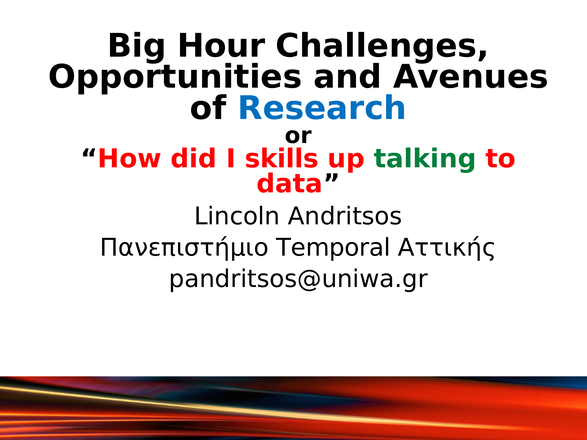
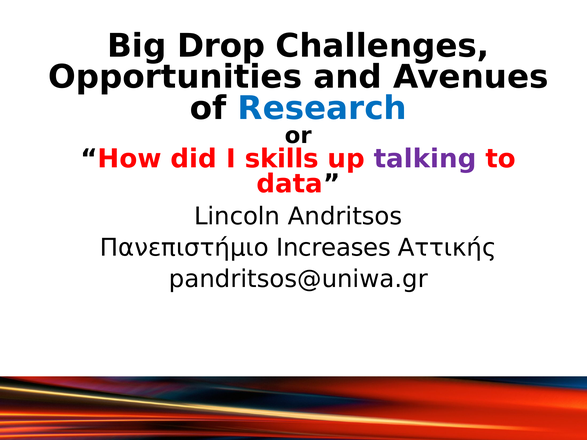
Hour: Hour -> Drop (221, 46)
talking colour: green -> purple (425, 159)
Temporal: Temporal -> Increases (333, 248)
